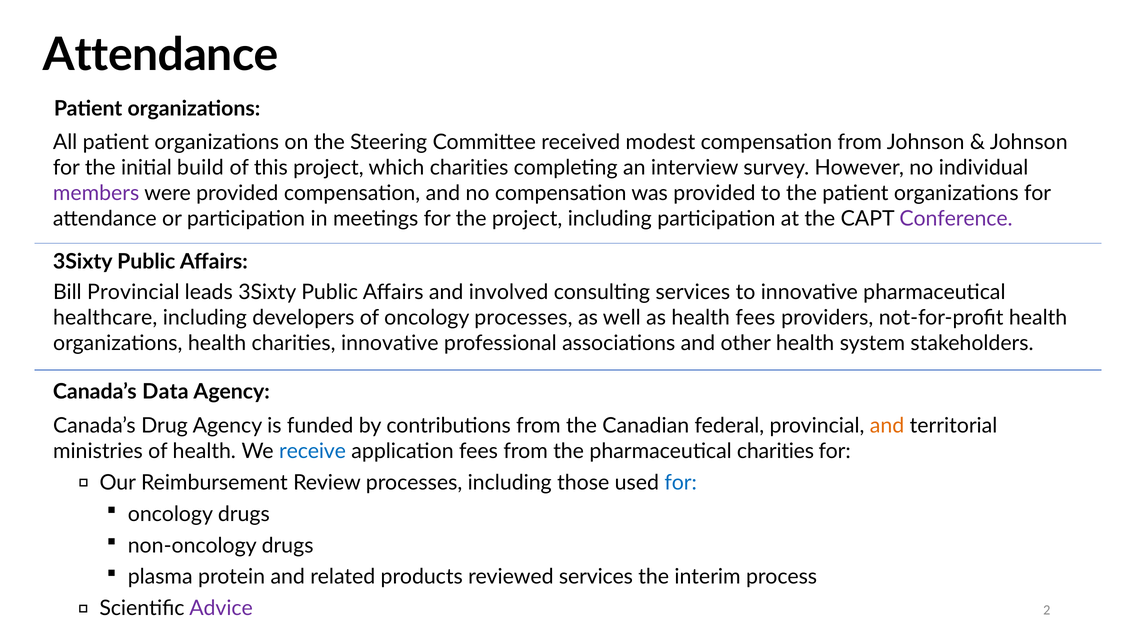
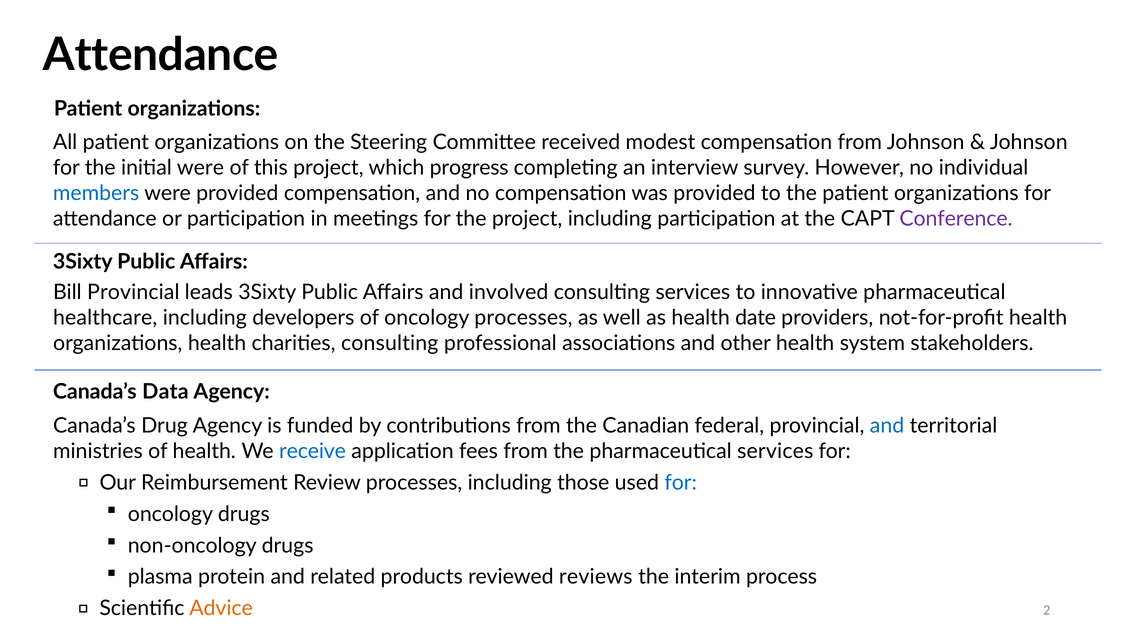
initial build: build -> were (200, 168)
which charities: charities -> progress (469, 168)
members colour: purple -> blue (96, 194)
health fees: fees -> date (756, 318)
charities innovative: innovative -> consulting (390, 344)
and colour: orange -> blue (887, 426)
pharmaceutical charities: charities -> services (775, 451)
reviewed services: services -> reviews (596, 577)
Advice colour: purple -> orange (221, 609)
